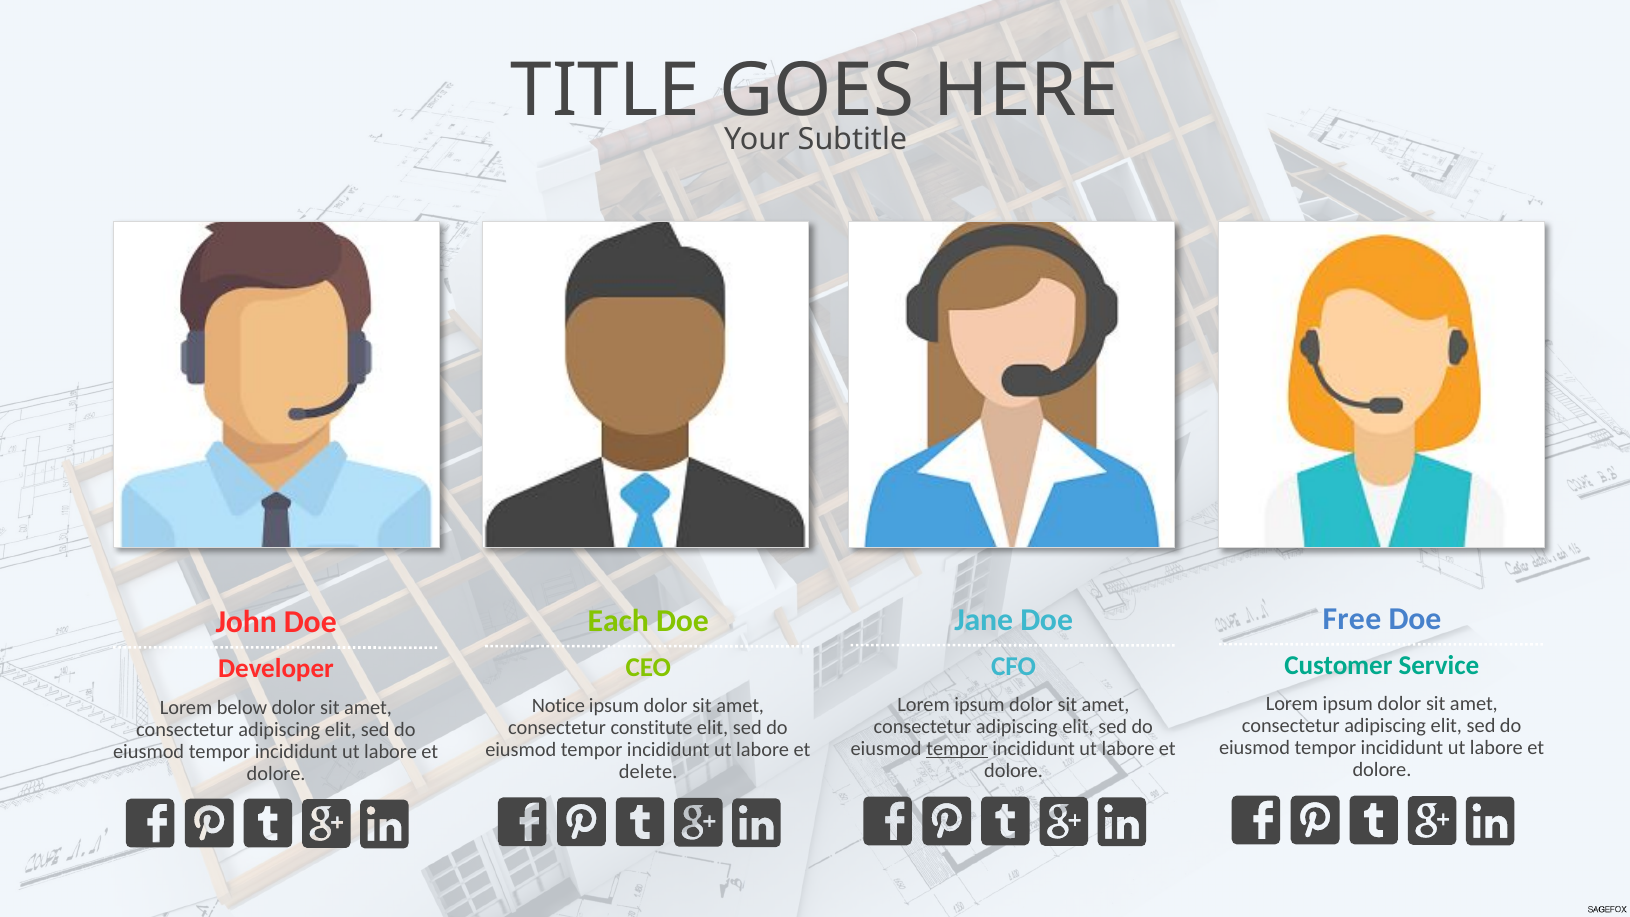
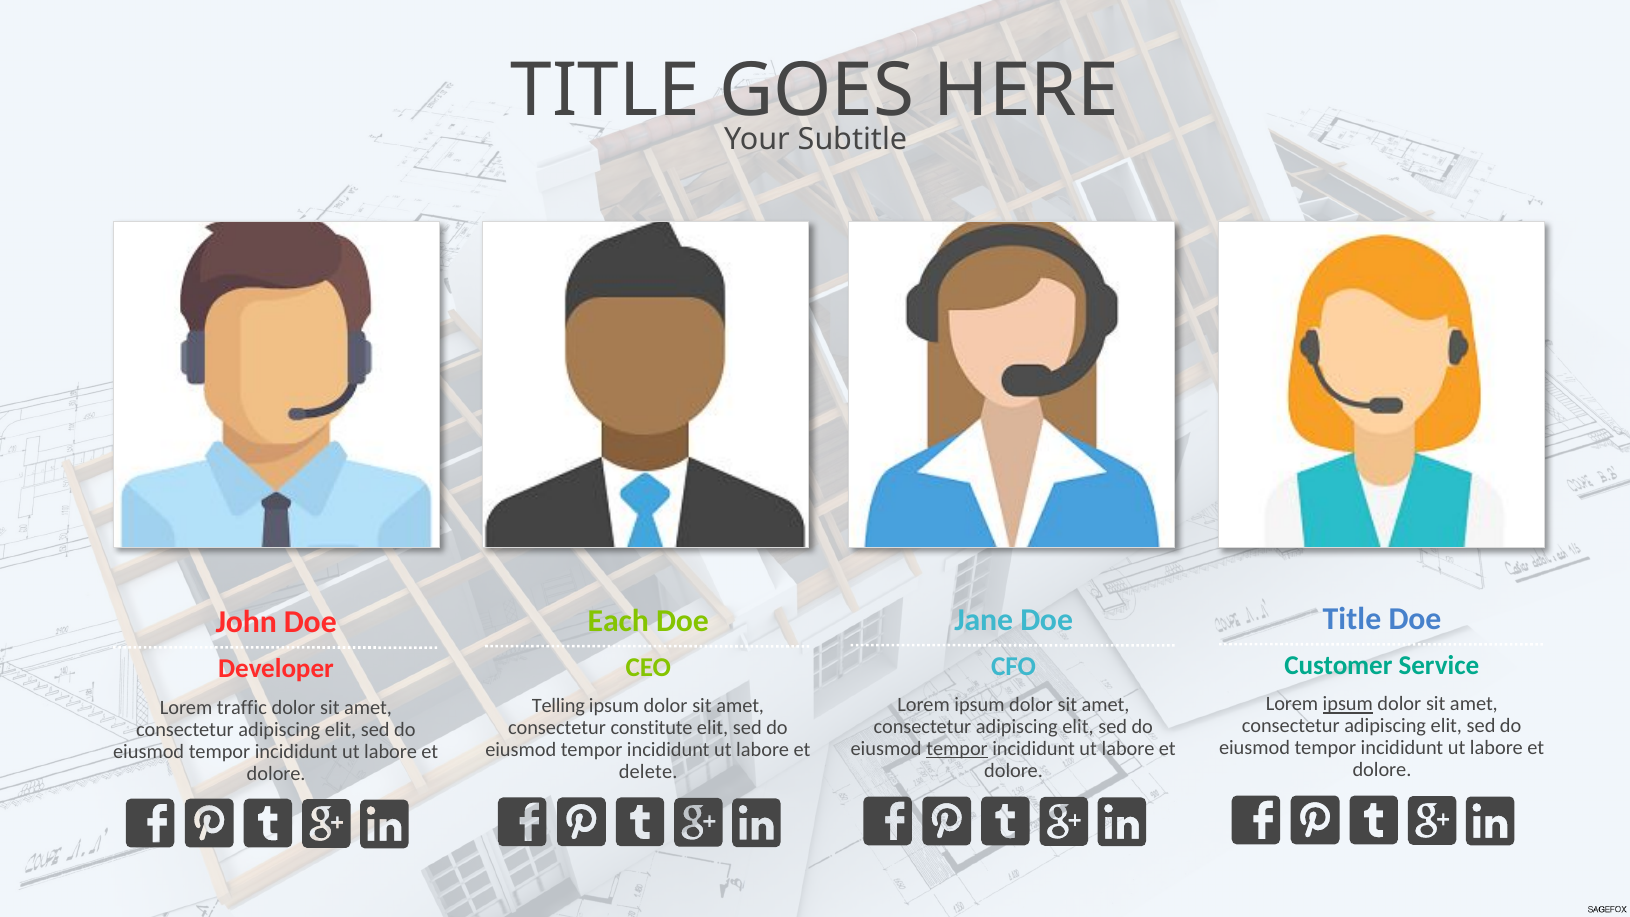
Free: Free -> Title (1352, 619)
ipsum underline: none -> present (1348, 704)
Notice: Notice -> Telling (558, 706)
below: below -> traffic (242, 707)
